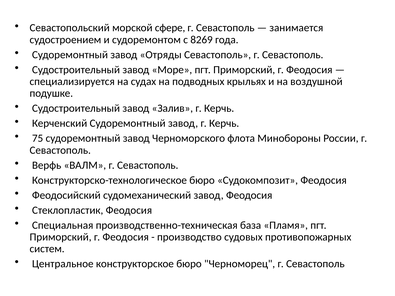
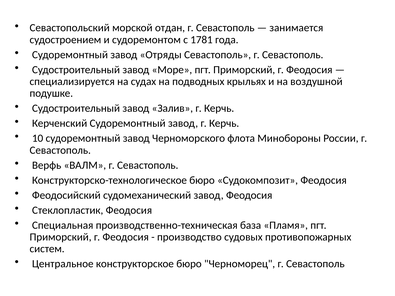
сфере: сфере -> отдан (170, 28)
8269: 8269 -> 1781 (202, 40)
75: 75 -> 10 (38, 138)
